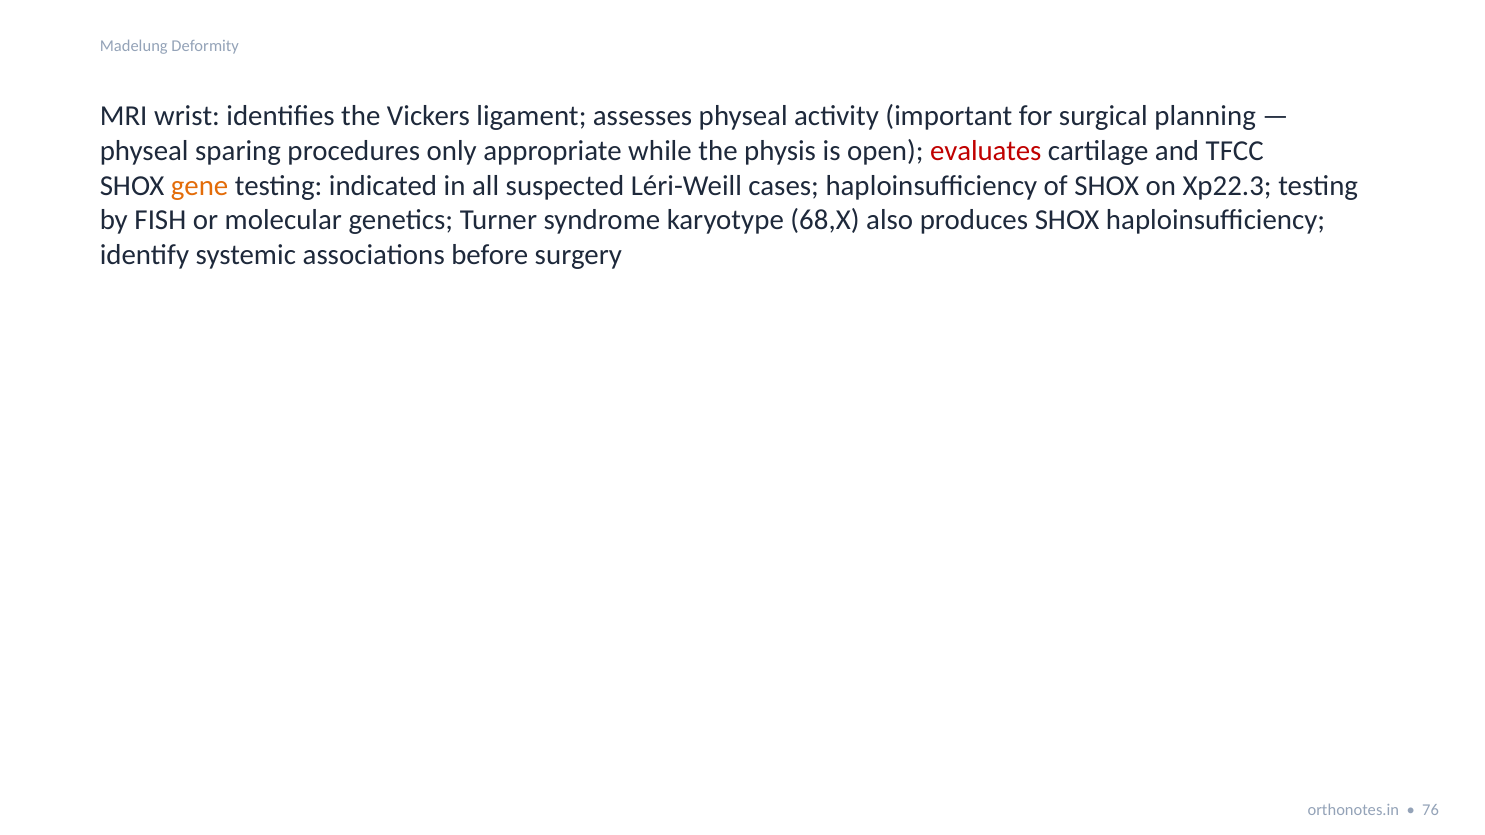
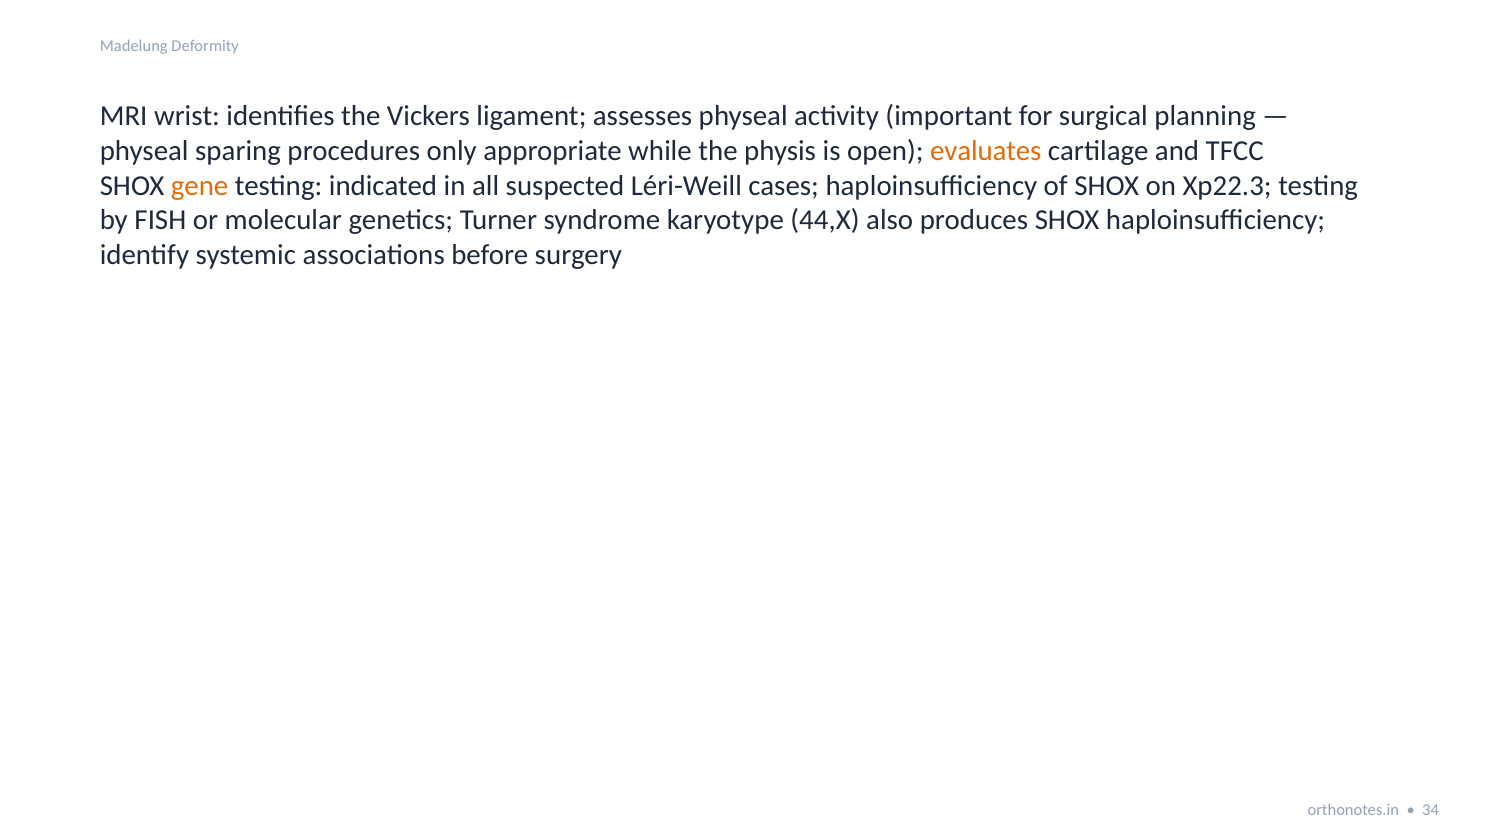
evaluates colour: red -> orange (986, 151)
68,X: 68,X -> 44,X (825, 221)
76: 76 -> 34 (1431, 810)
